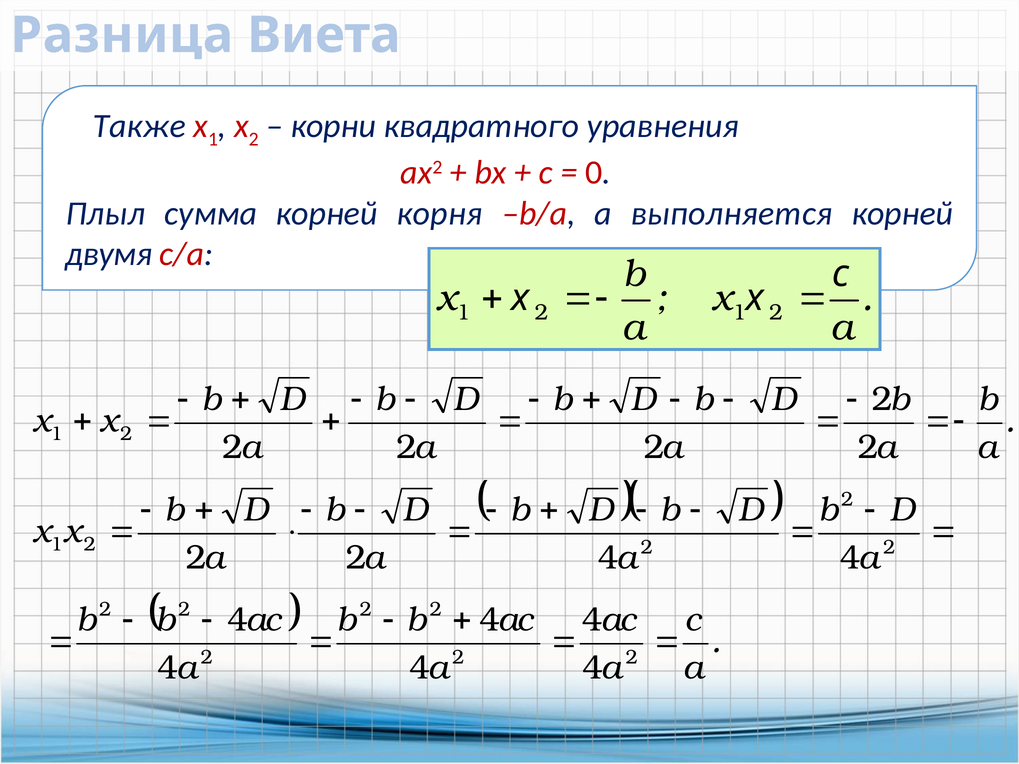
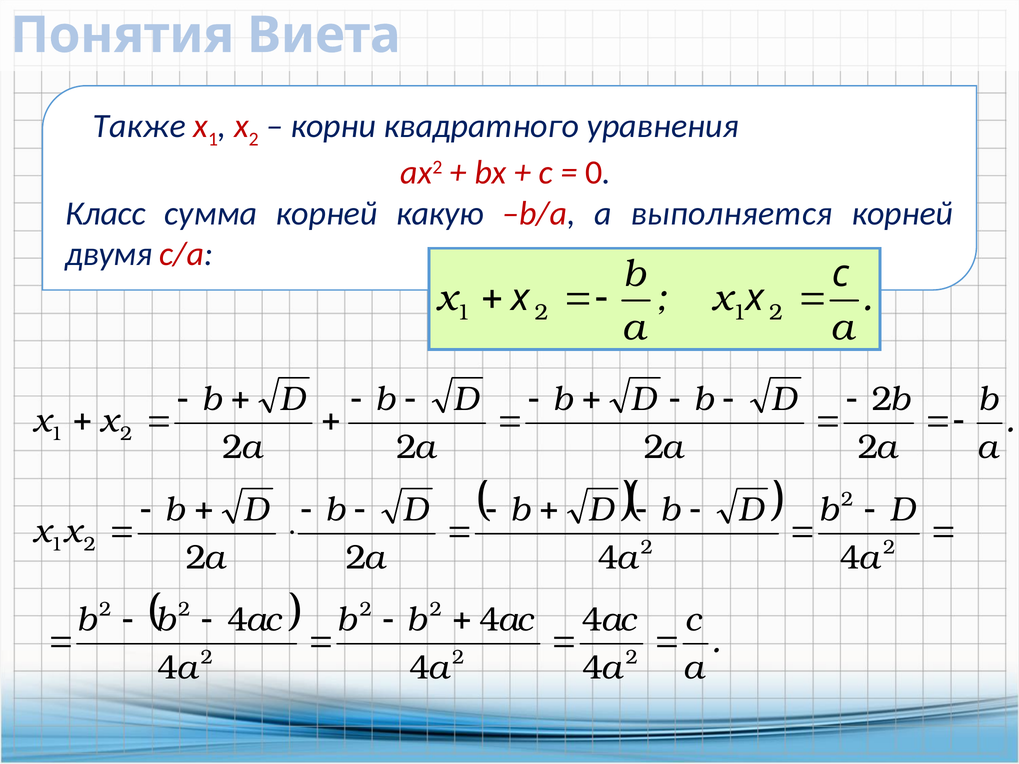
Разница: Разница -> Понятия (122, 35)
Плыл: Плыл -> Класс (106, 213)
корня: корня -> какую (440, 213)
